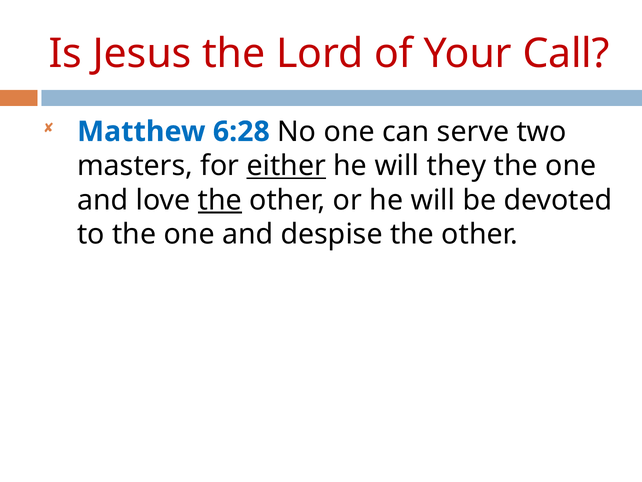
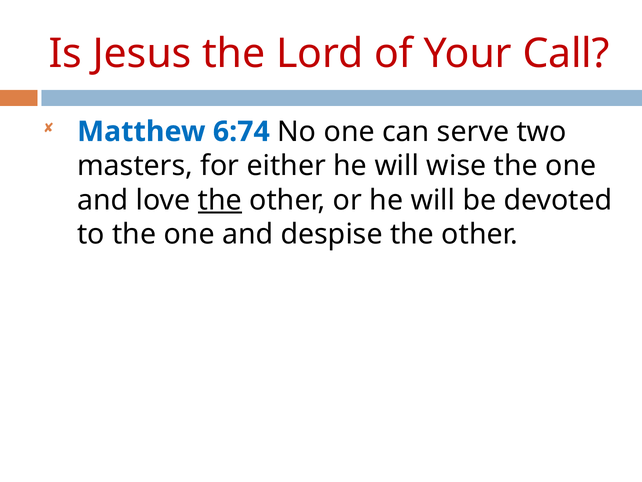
6:28: 6:28 -> 6:74 (241, 131)
either underline: present -> none (286, 166)
they: they -> wise (456, 166)
